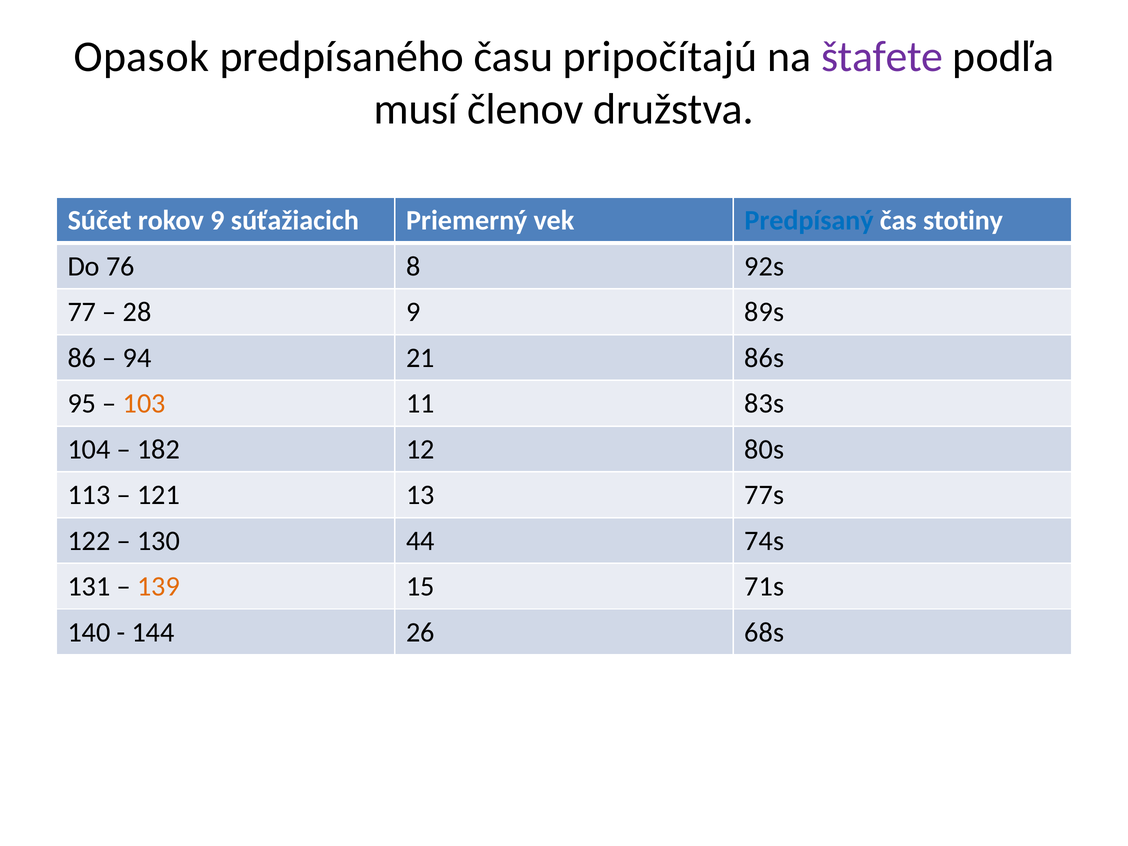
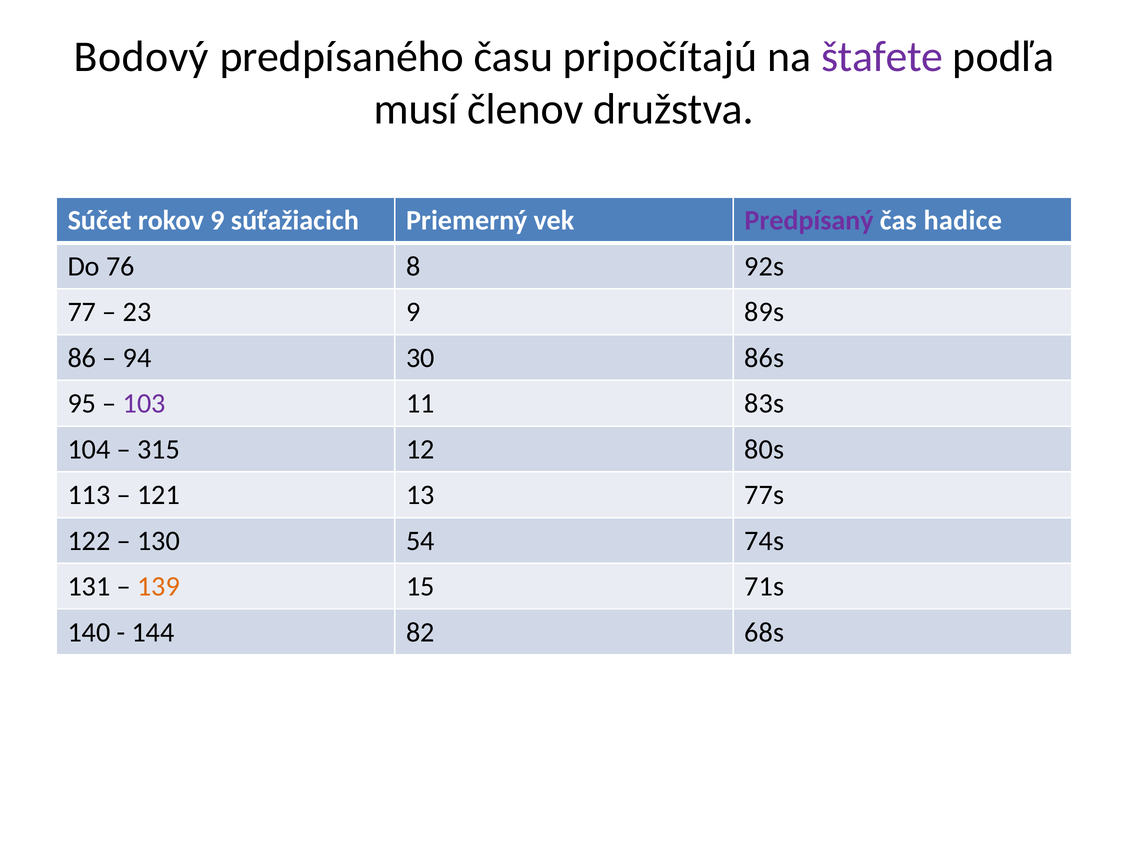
Opasok: Opasok -> Bodový (141, 57)
Predpísaný colour: blue -> purple (809, 221)
stotiny: stotiny -> hadice (963, 221)
28: 28 -> 23 (137, 312)
21: 21 -> 30 (420, 358)
103 colour: orange -> purple (144, 404)
182: 182 -> 315 (159, 449)
44: 44 -> 54 (420, 541)
26: 26 -> 82 (420, 632)
